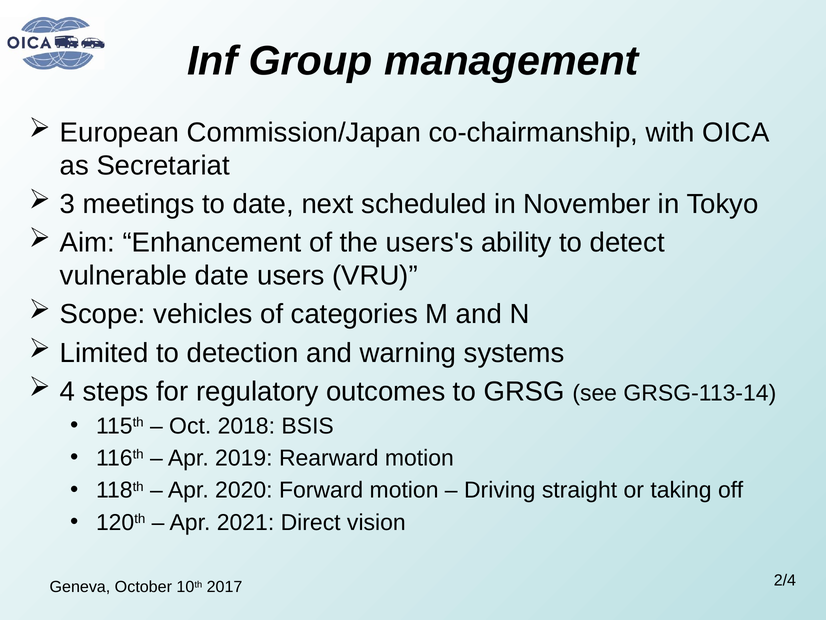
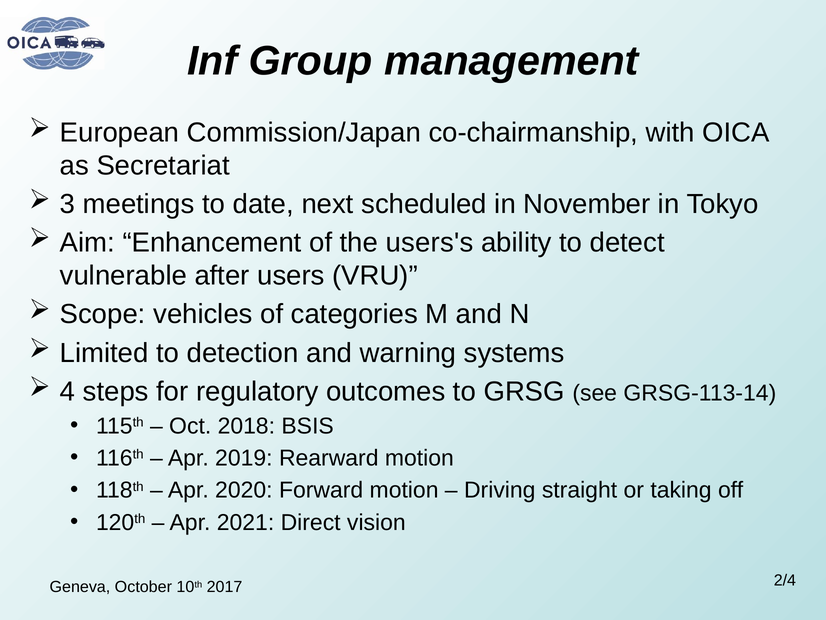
vulnerable date: date -> after (222, 276)
